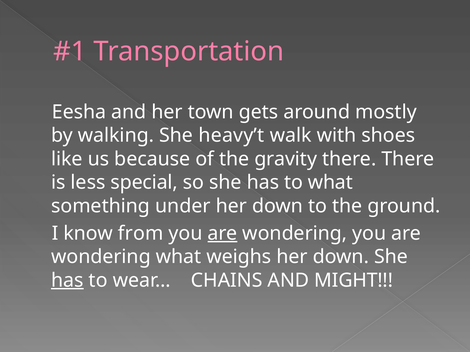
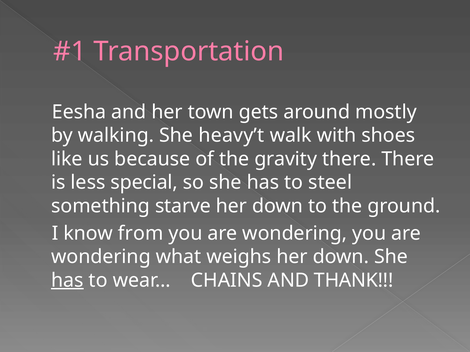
to what: what -> steel (330, 183)
under: under -> starve (183, 206)
are underline: present -> none (222, 234)
MIGHT: MIGHT -> THANK (354, 281)
